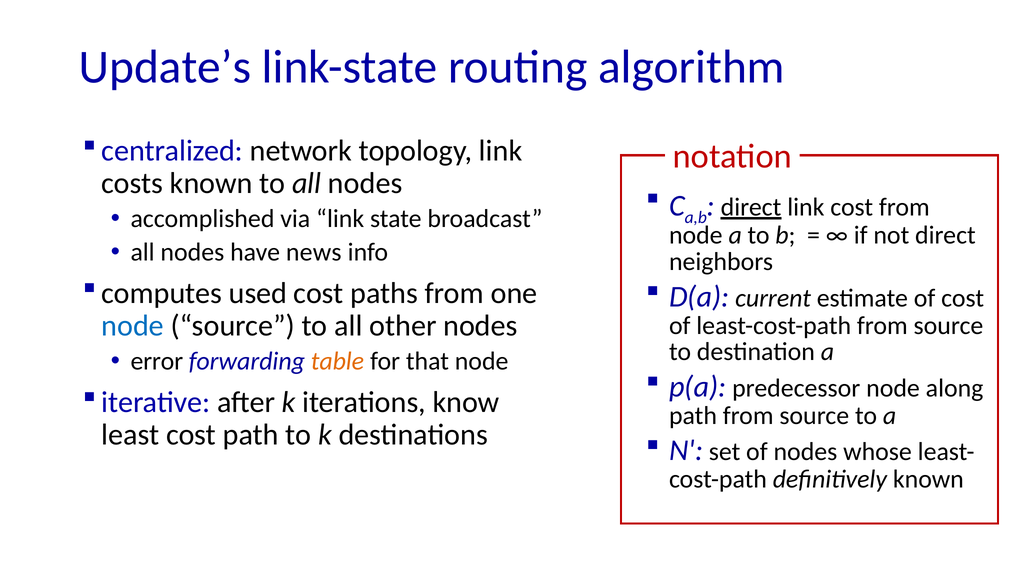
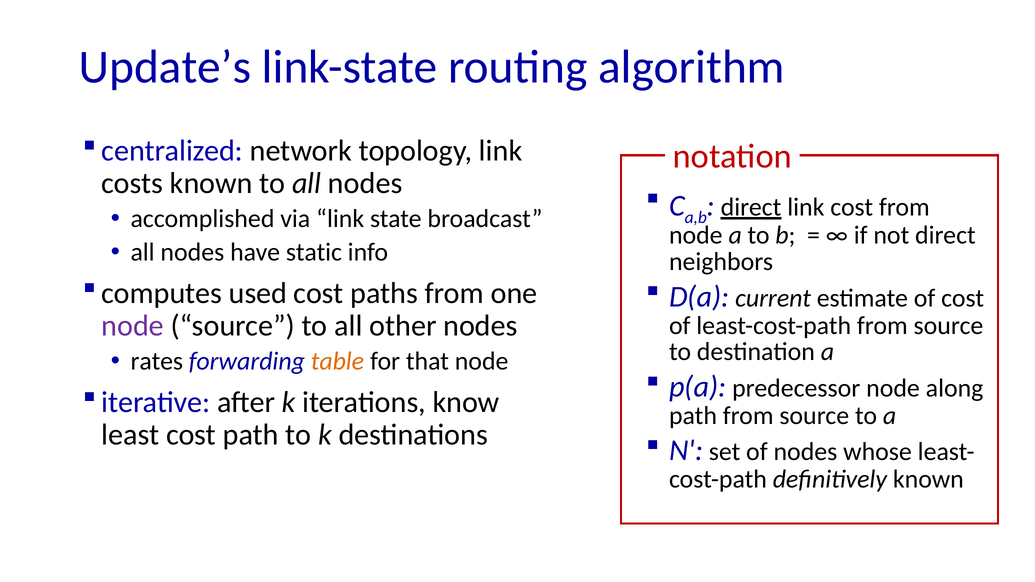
news: news -> static (314, 252)
node colour: blue -> purple (133, 326)
error: error -> rates (157, 361)
